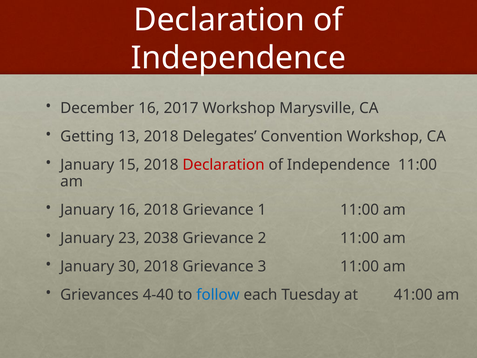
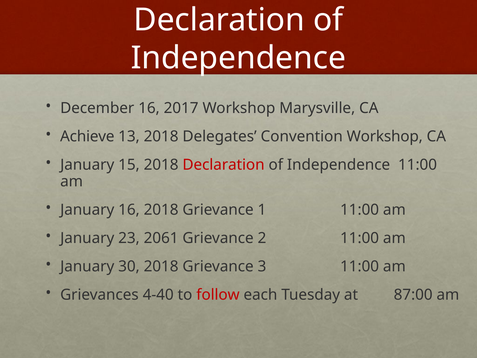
Getting: Getting -> Achieve (87, 136)
2038: 2038 -> 2061 (161, 238)
follow colour: blue -> red (218, 295)
41:00: 41:00 -> 87:00 (413, 295)
